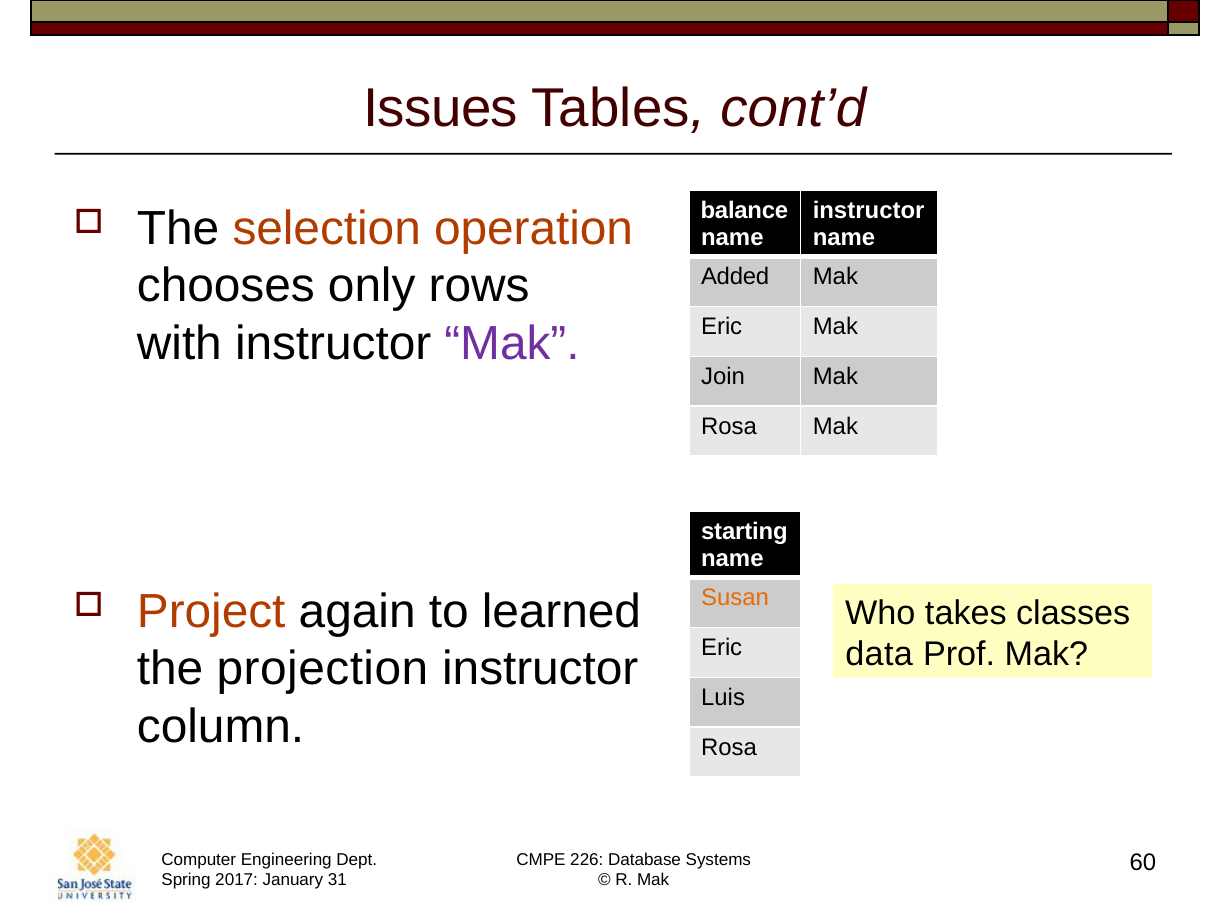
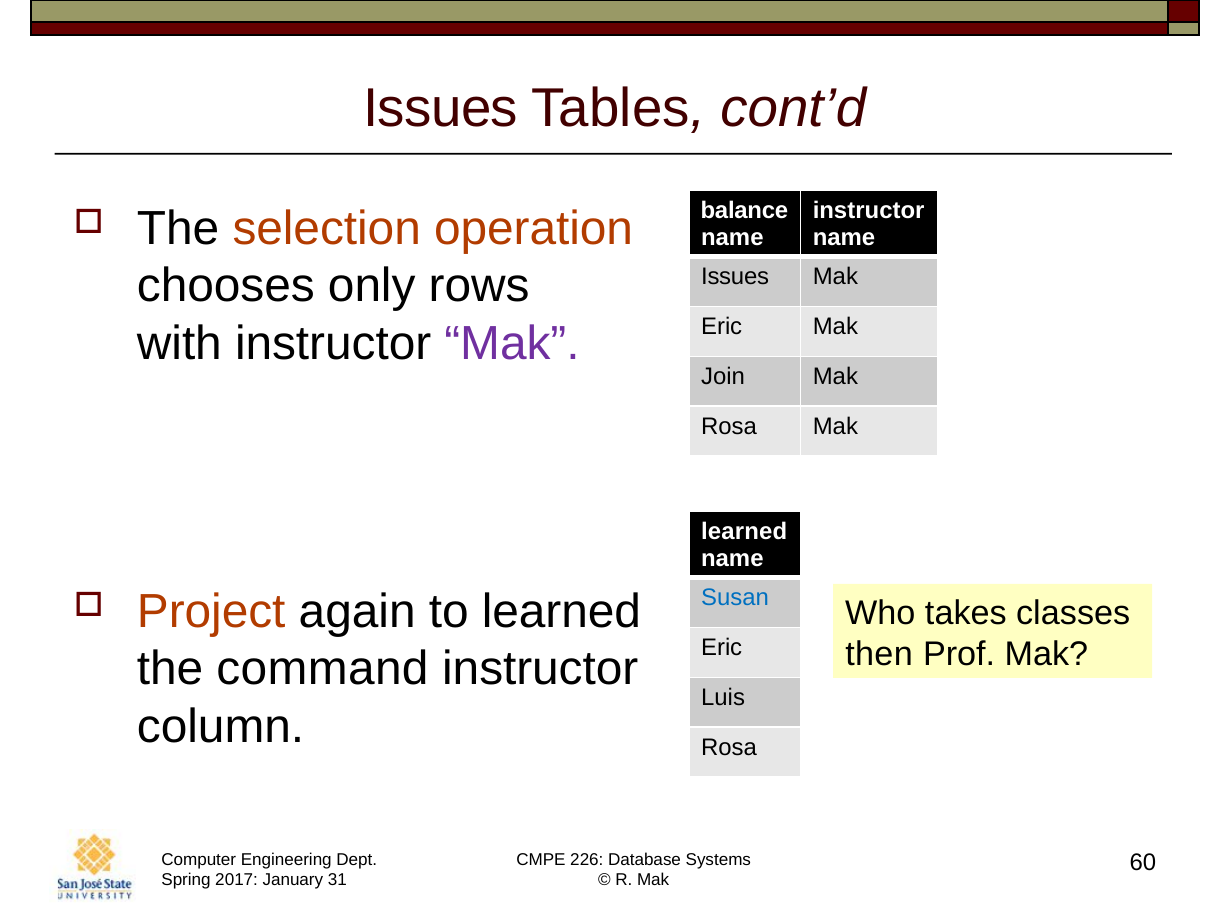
Added: Added -> Issues (735, 277)
starting: starting -> learned (744, 532)
Susan colour: orange -> blue (735, 598)
data: data -> then (879, 654)
projection: projection -> command (323, 669)
